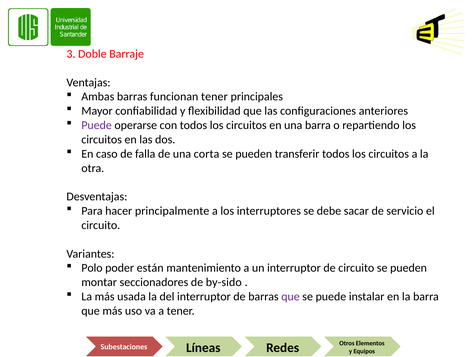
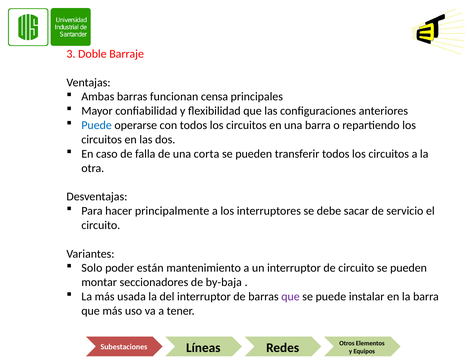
funcionan tener: tener -> censa (215, 97)
Puede colour: purple -> blue (97, 125)
Polo: Polo -> Solo (92, 268)
by-sido: by-sido -> by-baja (224, 282)
